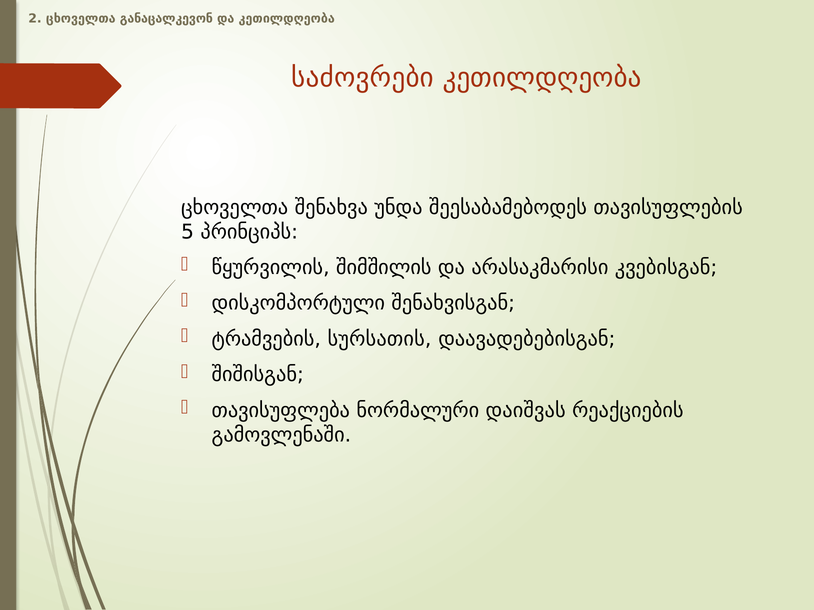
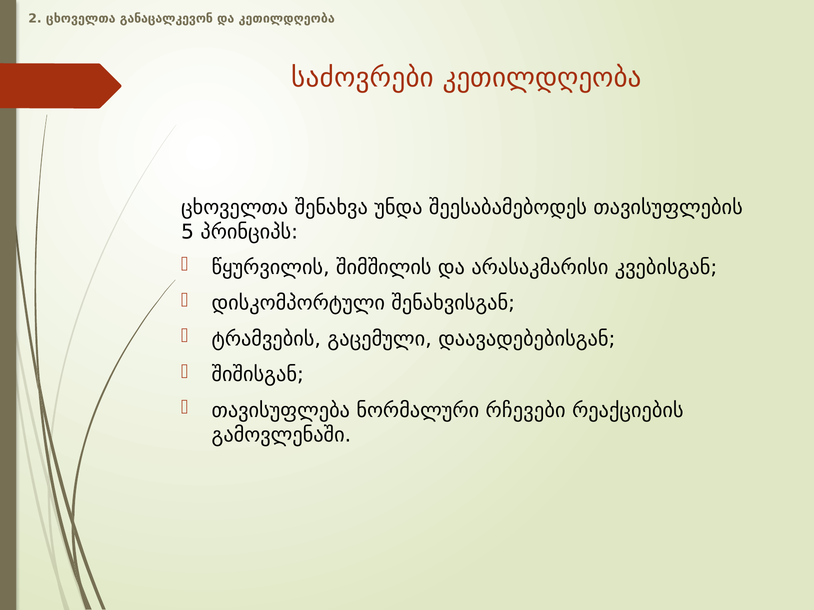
სურსათის: სურსათის -> გაცემული (380, 339)
დაიშვას: დაიშვას -> რჩევები (526, 411)
